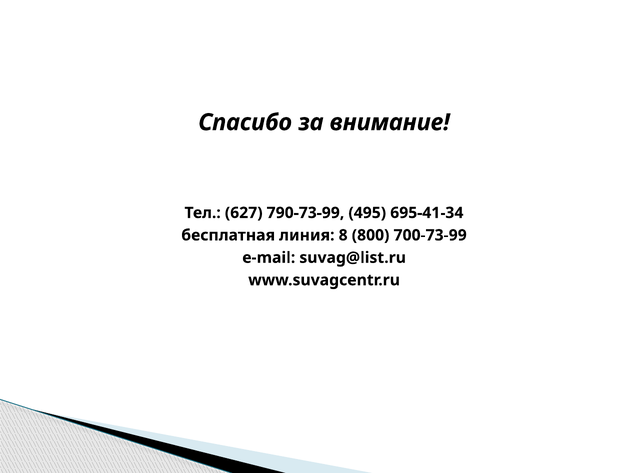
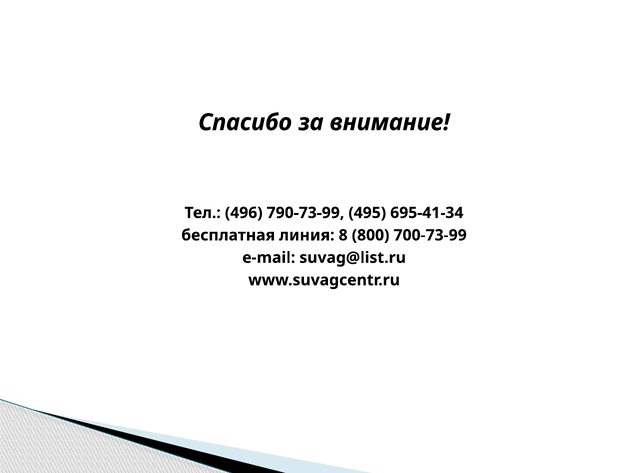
627: 627 -> 496 (244, 213)
